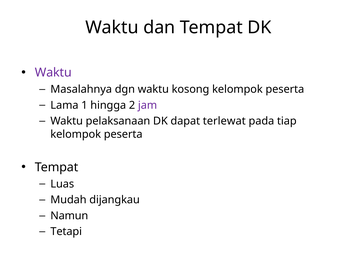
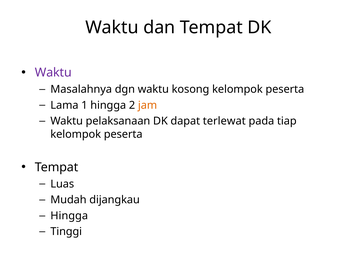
jam colour: purple -> orange (148, 105)
Namun: Namun -> Hingga (69, 216)
Tetapi: Tetapi -> Tinggi (66, 231)
